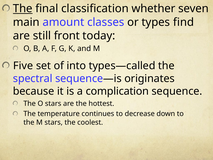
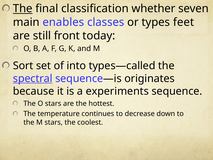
amount: amount -> enables (63, 22)
find: find -> feet (184, 22)
Five: Five -> Sort (23, 66)
spectral underline: none -> present (33, 78)
complication: complication -> experiments (117, 91)
